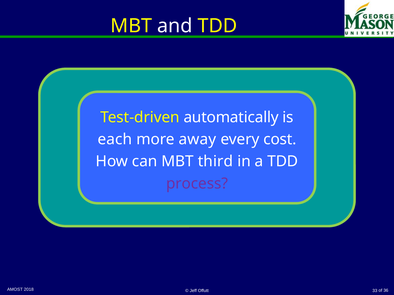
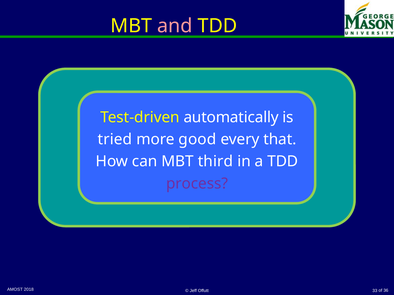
and colour: white -> pink (175, 26)
each: each -> tried (115, 140)
away: away -> good (197, 140)
cost: cost -> that (280, 140)
